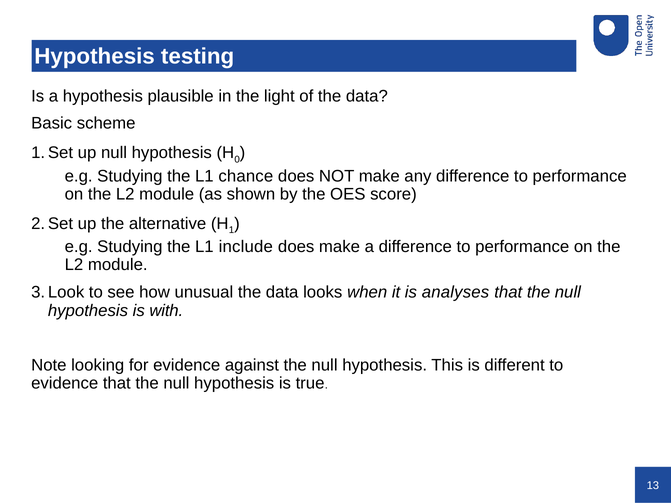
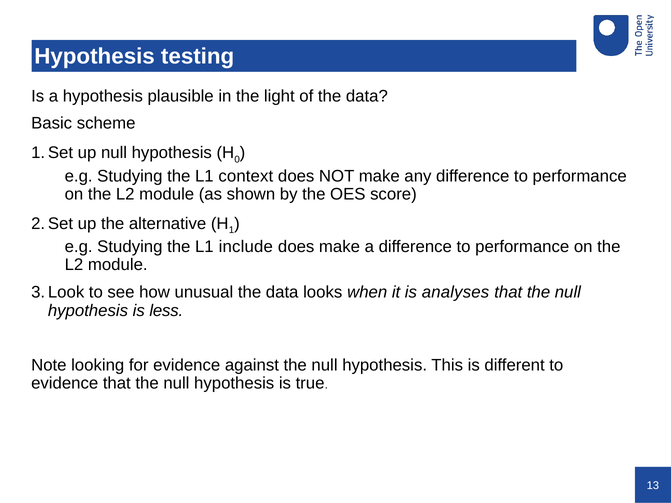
chance: chance -> context (246, 176)
with: with -> less (166, 311)
